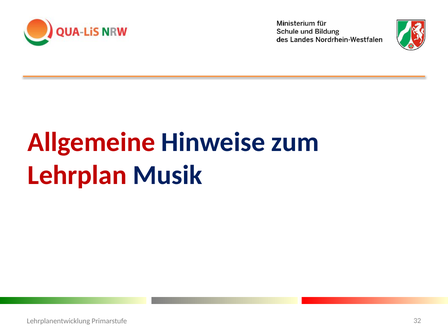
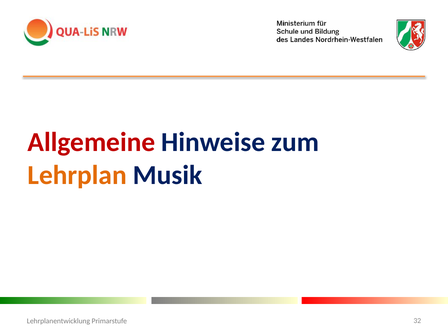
Lehrplan colour: red -> orange (77, 175)
